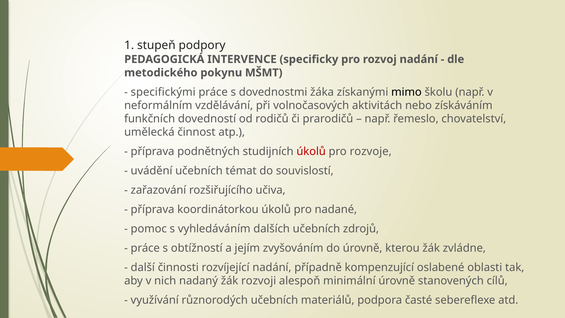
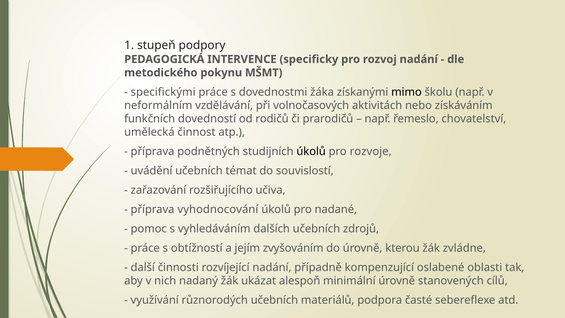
úkolů colour: red -> black (311, 152)
koordinátorkou: koordinátorkou -> vyhodnocování (218, 209)
rozvoji: rozvoji -> ukázat (259, 281)
